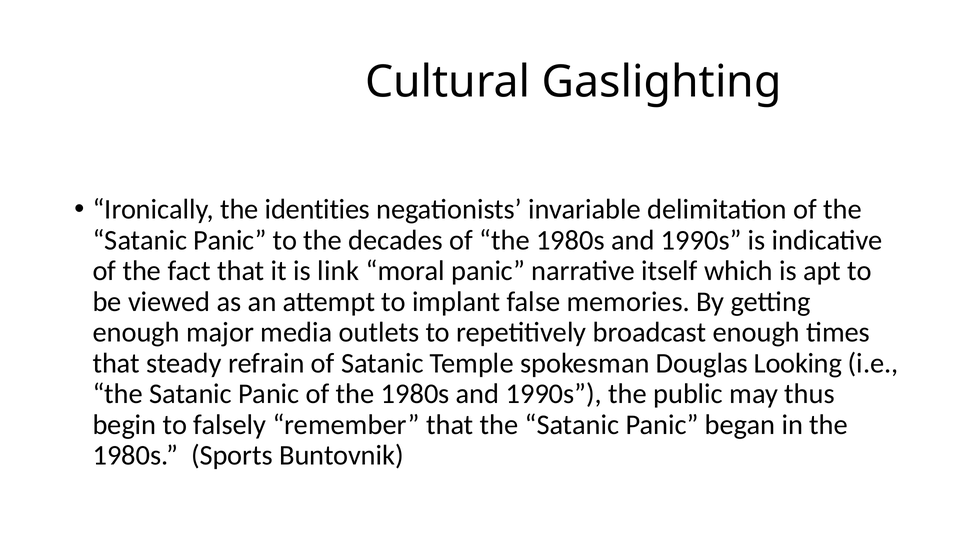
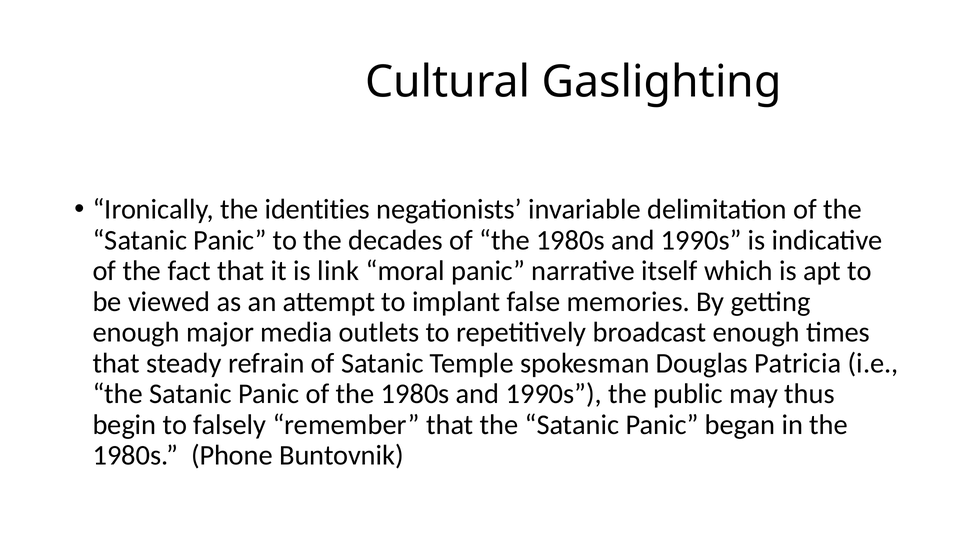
Looking: Looking -> Patricia (798, 363)
Sports: Sports -> Phone (232, 455)
